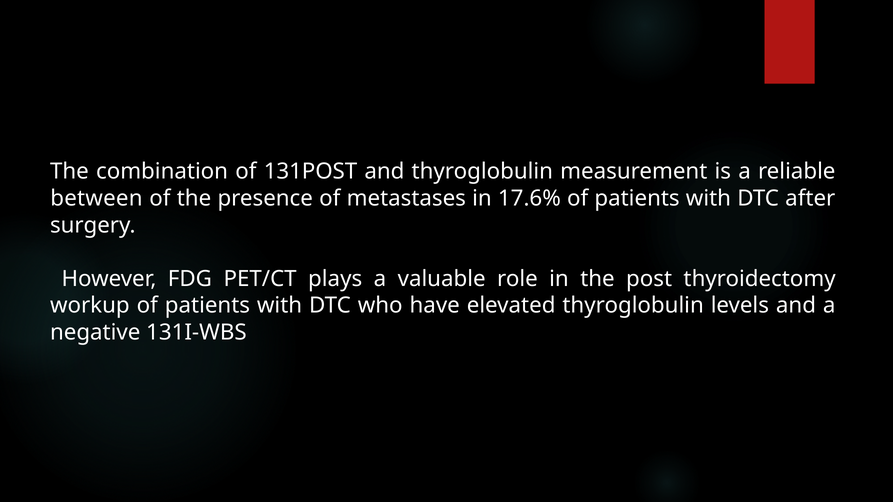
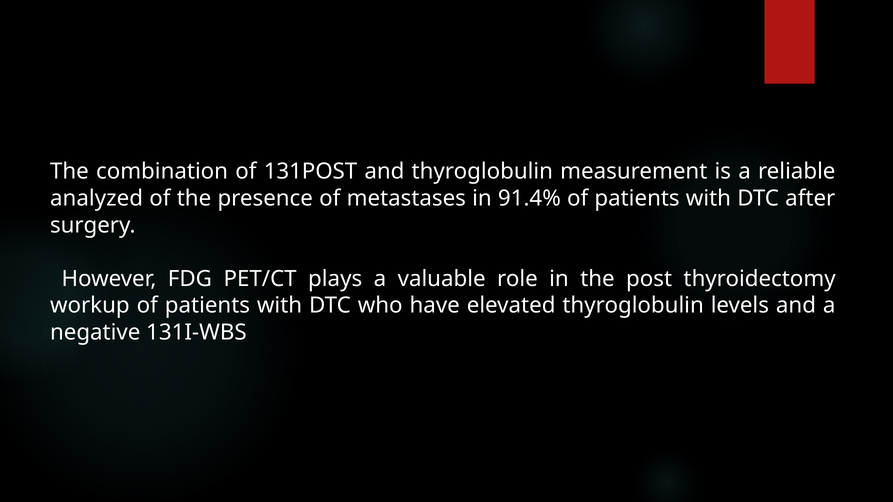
between: between -> analyzed (97, 198)
17.6%: 17.6% -> 91.4% (529, 198)
